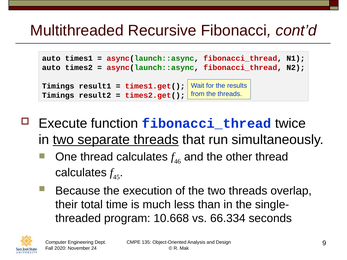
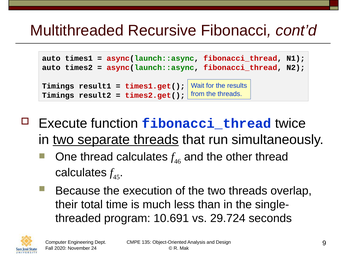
10.668: 10.668 -> 10.691 (171, 219)
66.334: 66.334 -> 29.724 (228, 219)
